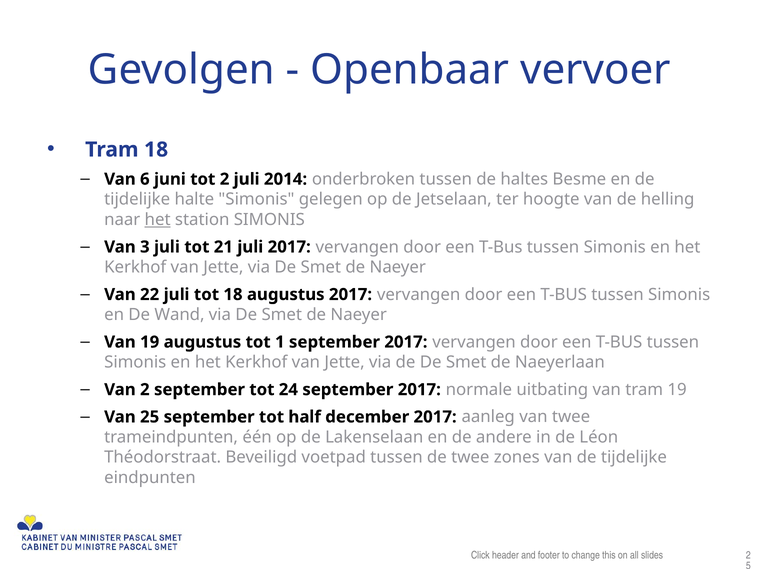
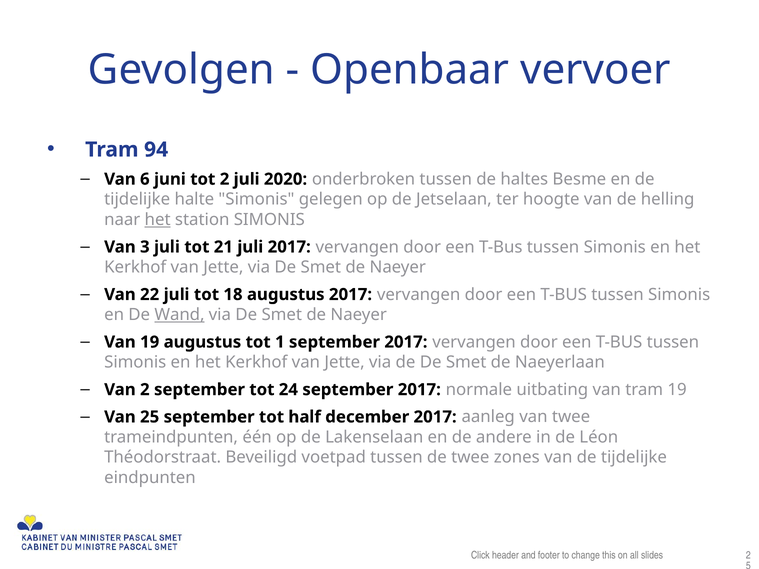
Tram 18: 18 -> 94 (156, 150)
2014: 2014 -> 2020 (286, 179)
Wand underline: none -> present (179, 315)
